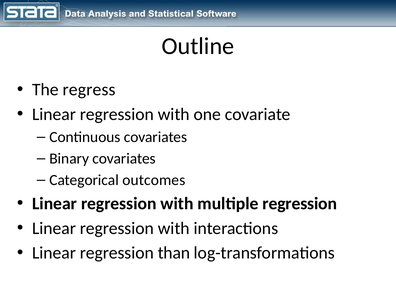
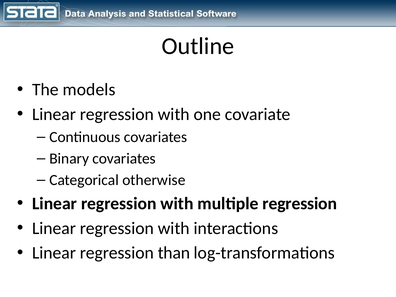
regress: regress -> models (89, 90)
outcomes: outcomes -> otherwise (154, 180)
